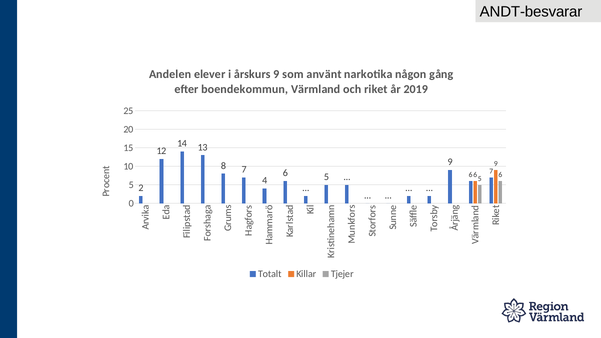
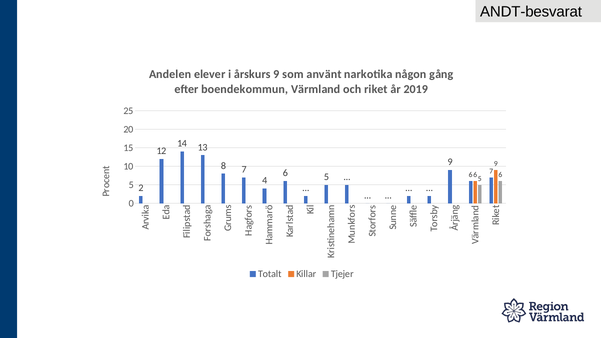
ANDT-besvarar: ANDT-besvarar -> ANDT-besvarat (531, 12)
